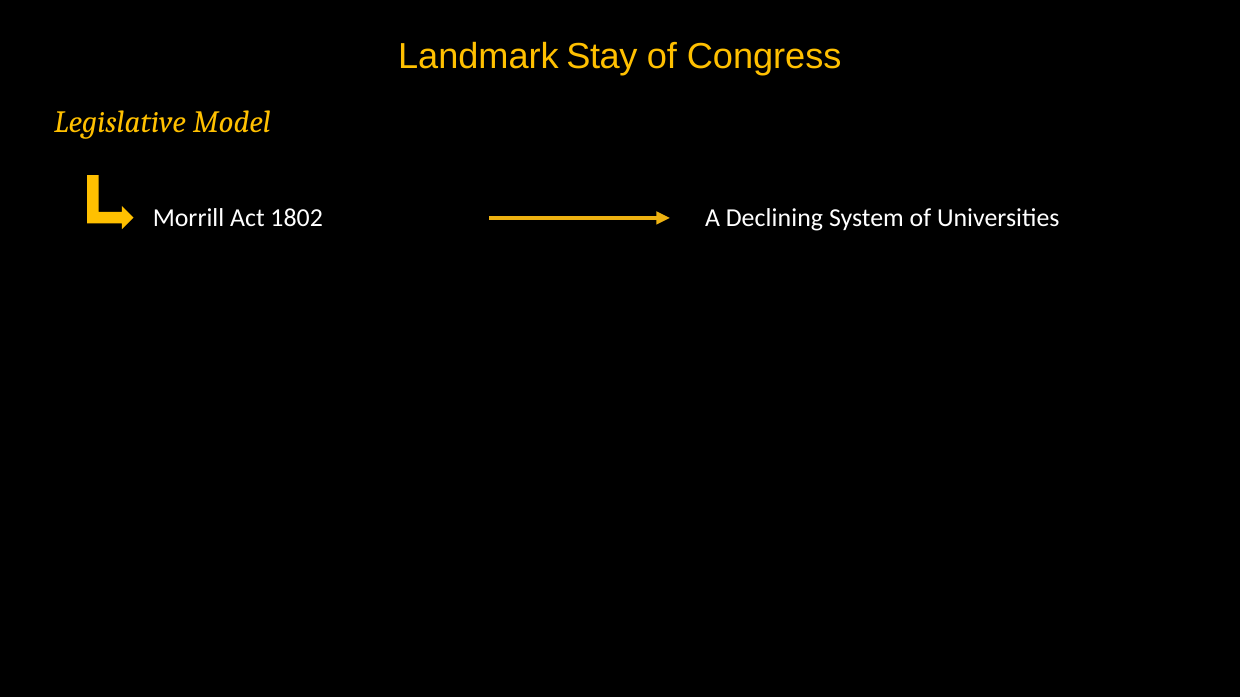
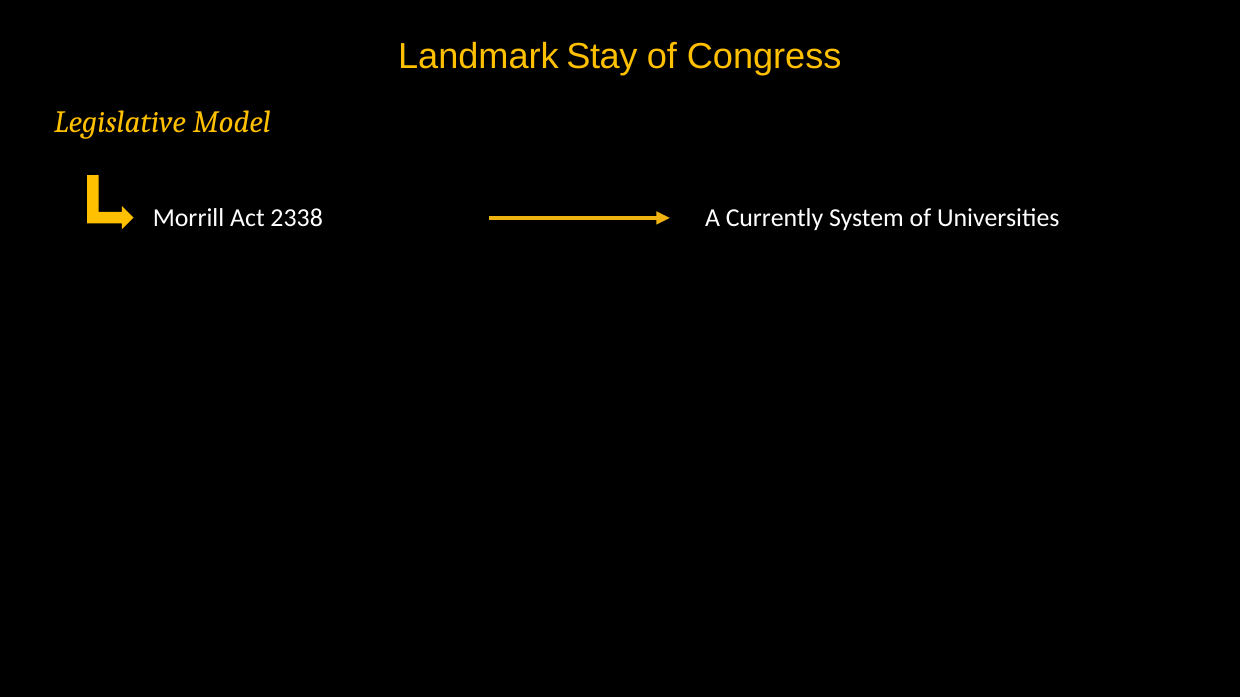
1802: 1802 -> 2338 (297, 219)
Declining: Declining -> Currently (775, 219)
